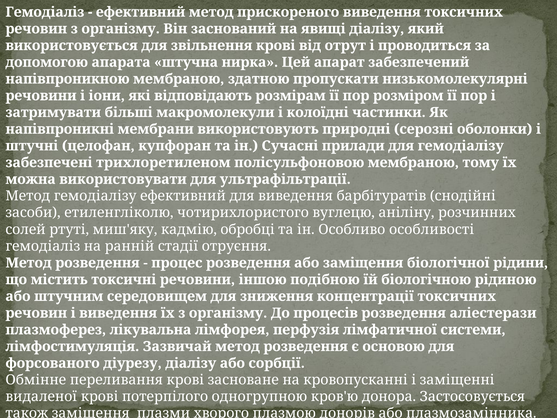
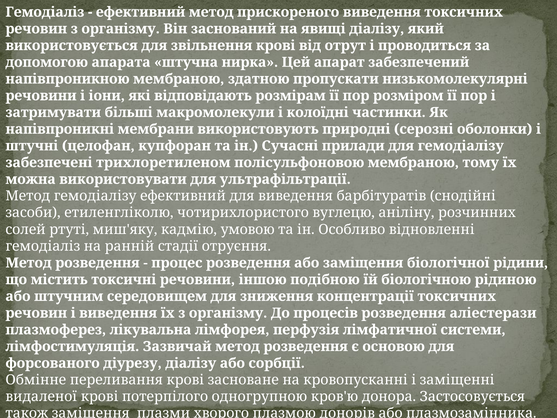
обробці: обробці -> умовою (248, 229)
особливості: особливості -> відновленні (432, 229)
